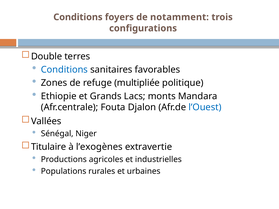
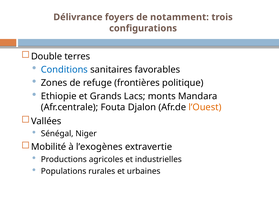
Conditions: Conditions -> Délivrance (78, 17)
multipliée: multipliée -> frontières (137, 83)
l’Ouest colour: blue -> orange (205, 107)
Titulaire: Titulaire -> Mobilité (49, 147)
